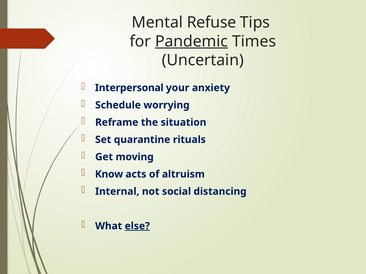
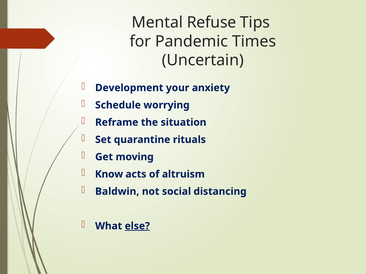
Pandemic underline: present -> none (192, 41)
Interpersonal: Interpersonal -> Development (129, 88)
Internal: Internal -> Baldwin (117, 192)
